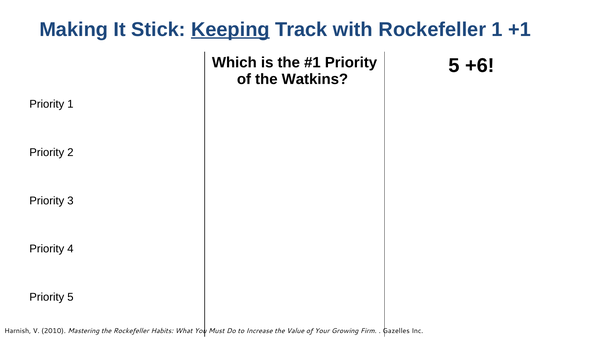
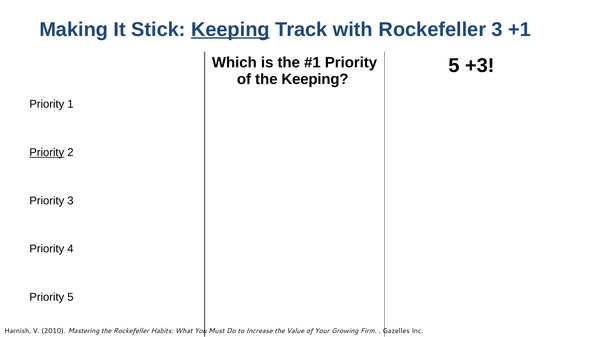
Rockefeller 1: 1 -> 3 (497, 29)
+6: +6 -> +3 (480, 65)
the Watkins: Watkins -> Keeping (315, 79)
Priority underline: none -> present (47, 152)
